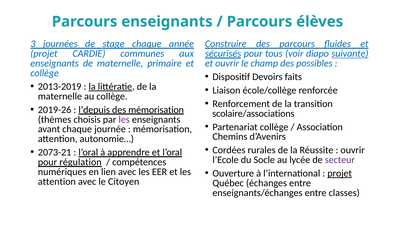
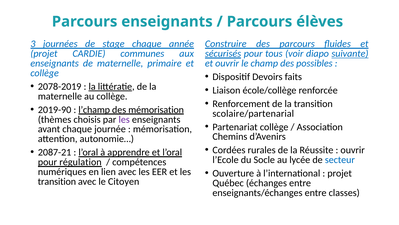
2013-2019: 2013-2019 -> 2078-2019 (60, 86)
2019-26: 2019-26 -> 2019-90 (55, 109)
l’depuis: l’depuis -> l’champ (94, 109)
scolaire/associations: scolaire/associations -> scolaire/partenarial (253, 113)
2073-21: 2073-21 -> 2087-21 (55, 152)
secteur colour: purple -> blue (340, 159)
projet underline: present -> none (340, 173)
attention: attention -> transition (57, 181)
